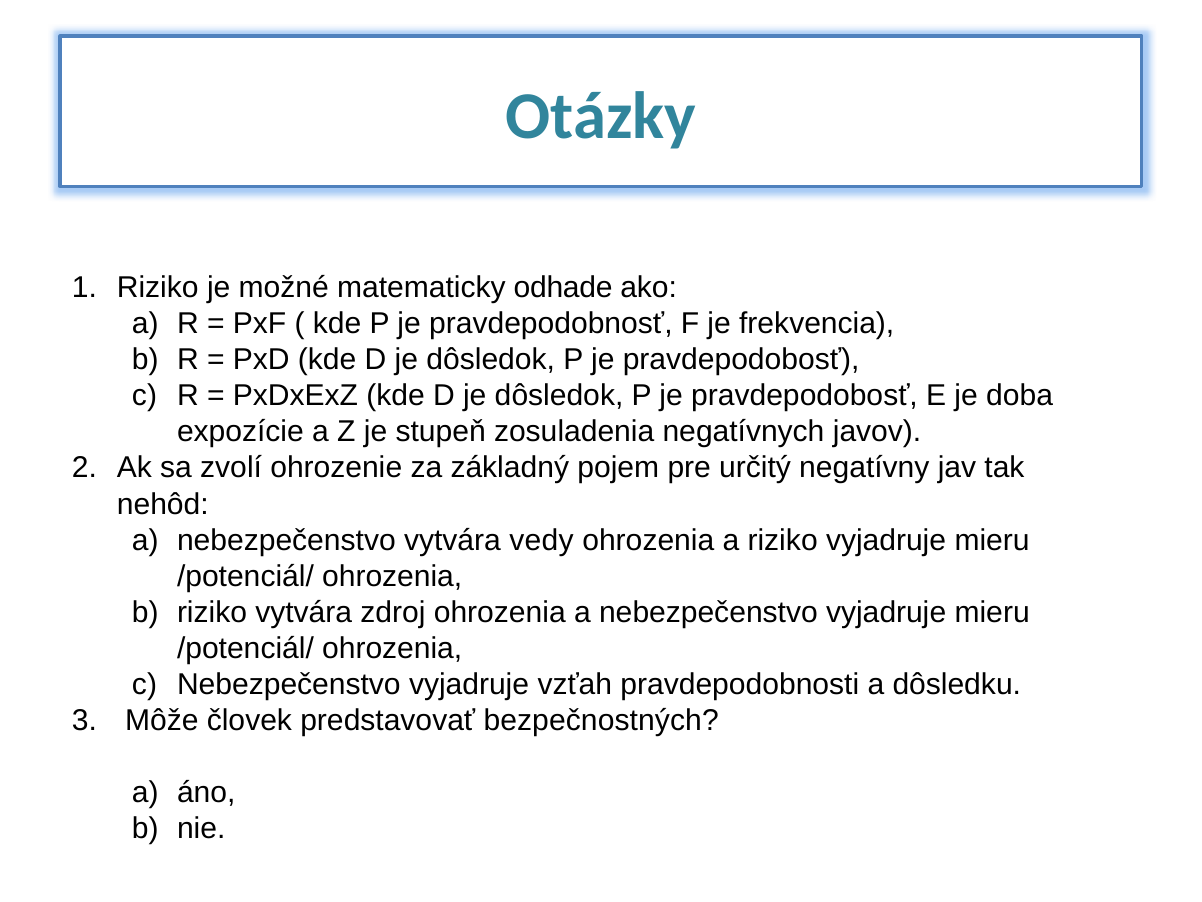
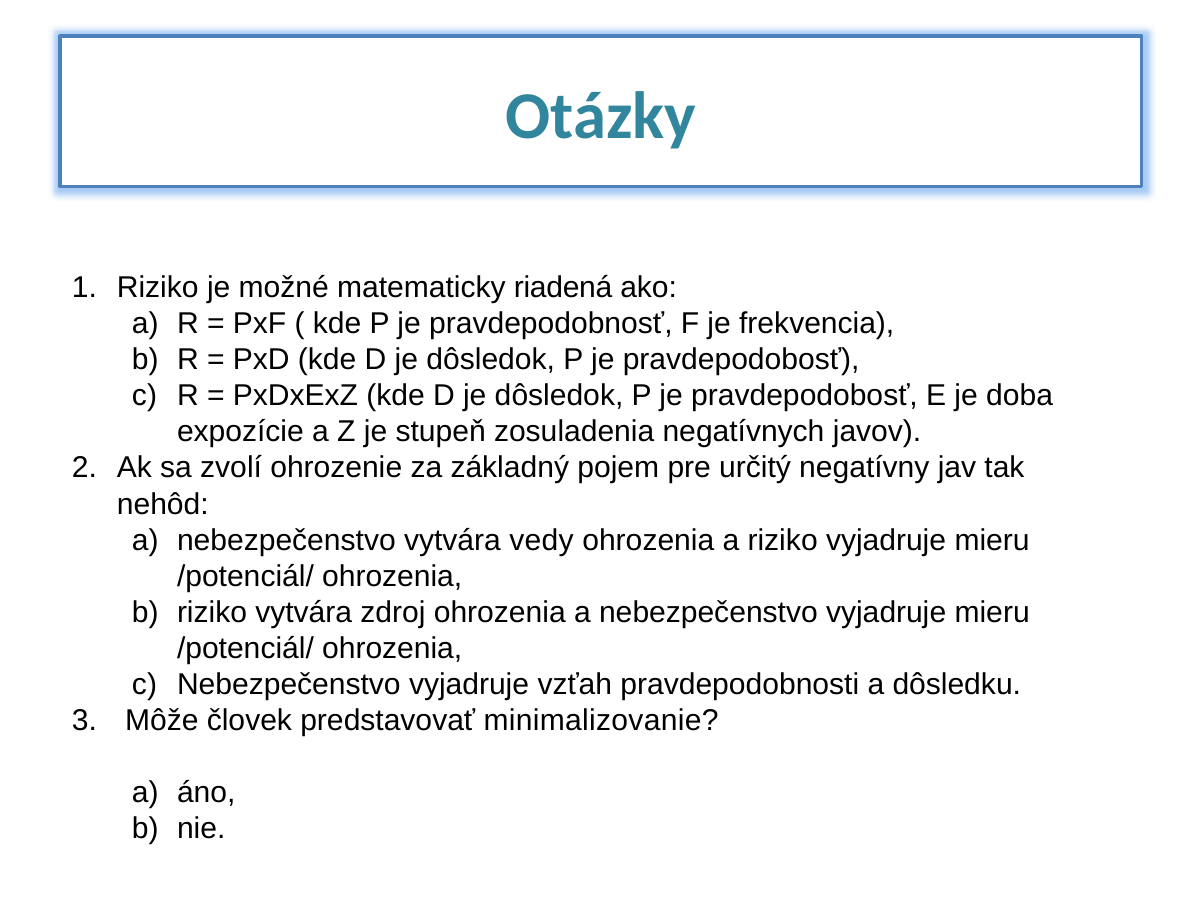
odhade: odhade -> riadená (563, 287)
bezpečnostných: bezpečnostných -> minimalizovanie (601, 720)
